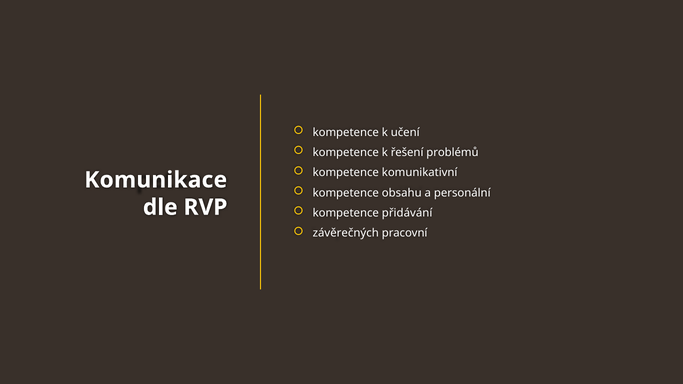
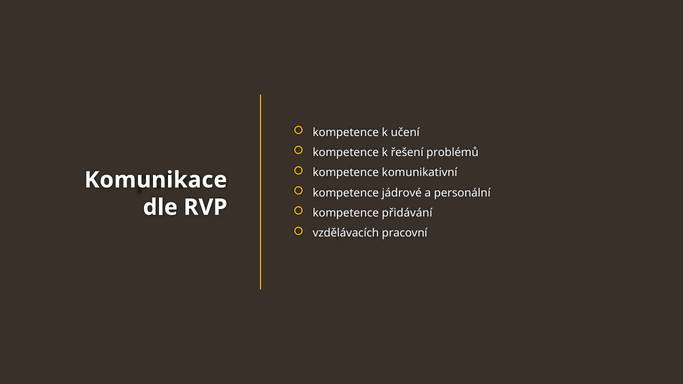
obsahu: obsahu -> jádrové (402, 193)
závěrečných: závěrečných -> vzdělávacích (346, 233)
